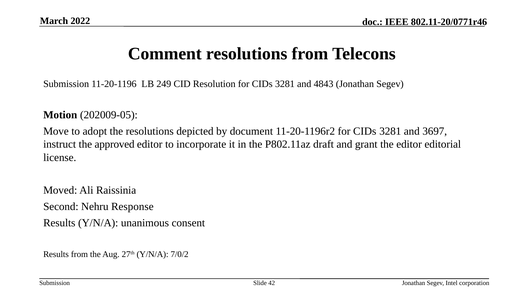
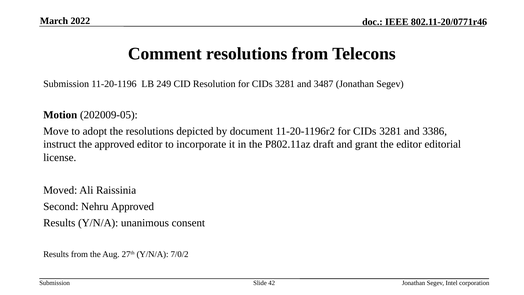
4843: 4843 -> 3487 (324, 84)
3697: 3697 -> 3386 (435, 131)
Nehru Response: Response -> Approved (133, 206)
